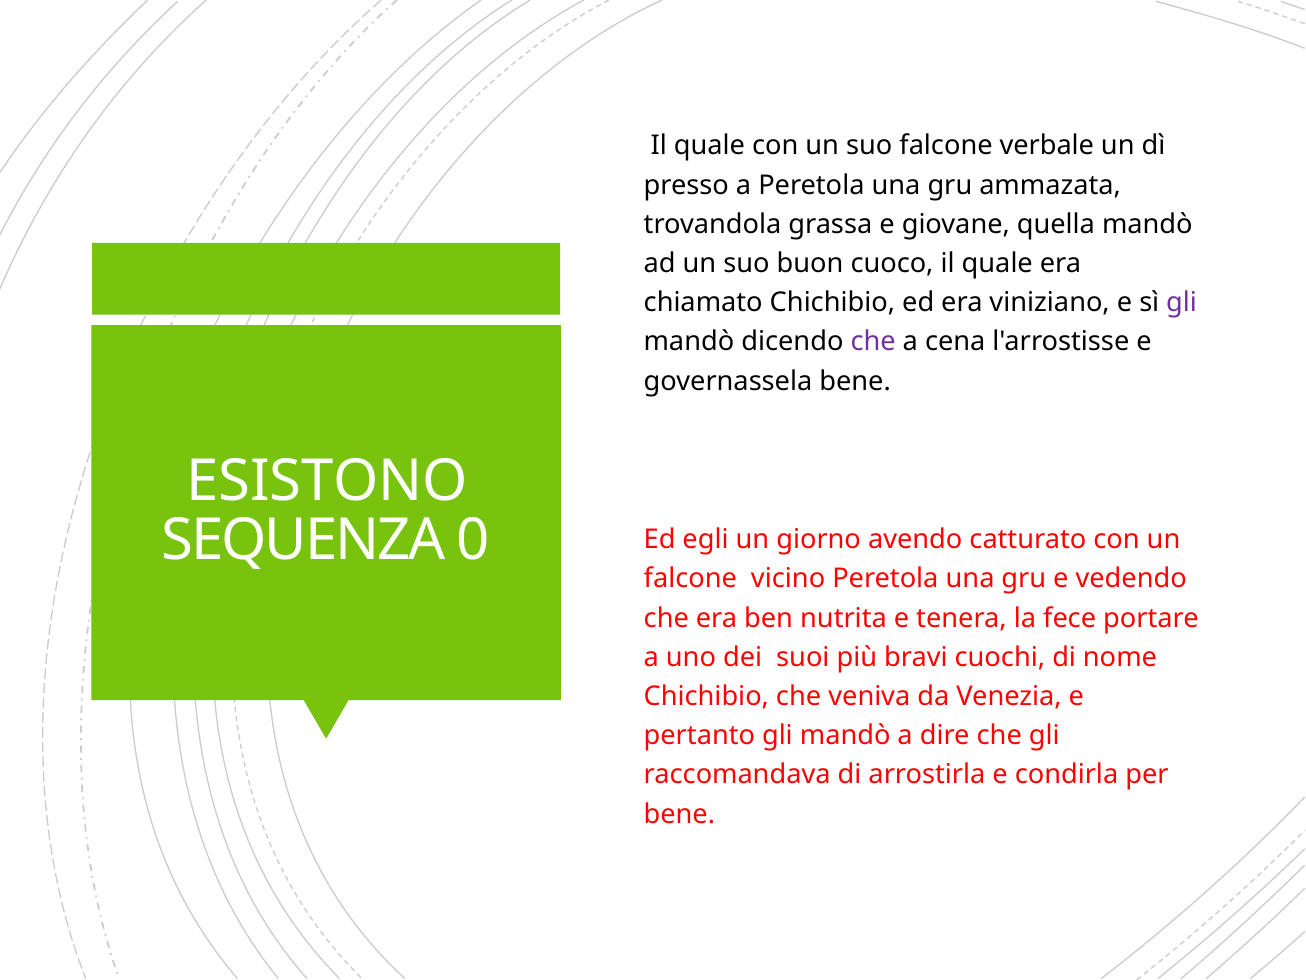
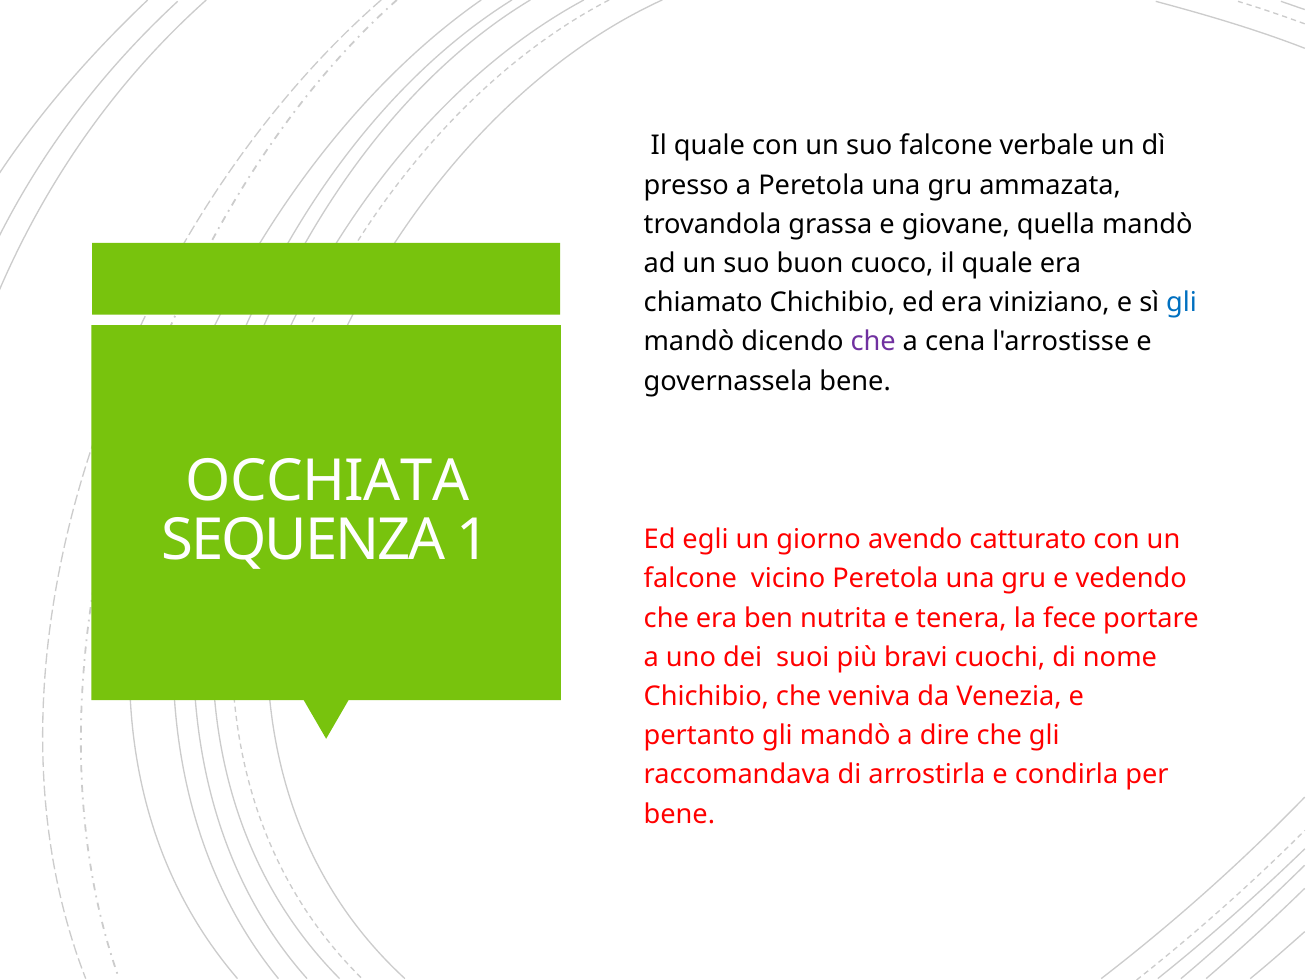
gli colour: purple -> blue (1182, 303)
ESISTONO: ESISTONO -> OCCHIATA (327, 481)
0: 0 -> 1 (473, 540)
